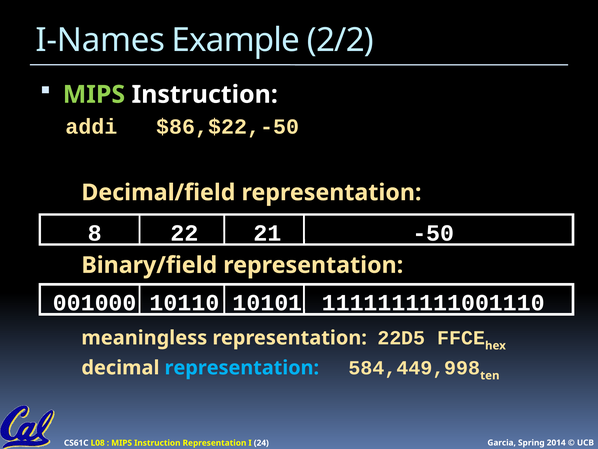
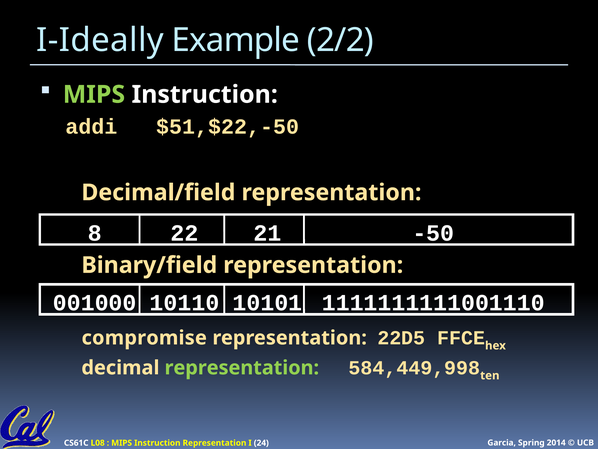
I-Names: I-Names -> I-Ideally (100, 40)
$86,$22,-50: $86,$22,-50 -> $51,$22,-50 (228, 126)
meaningless: meaningless -> compromise (144, 338)
representation colour: light blue -> light green (242, 367)
